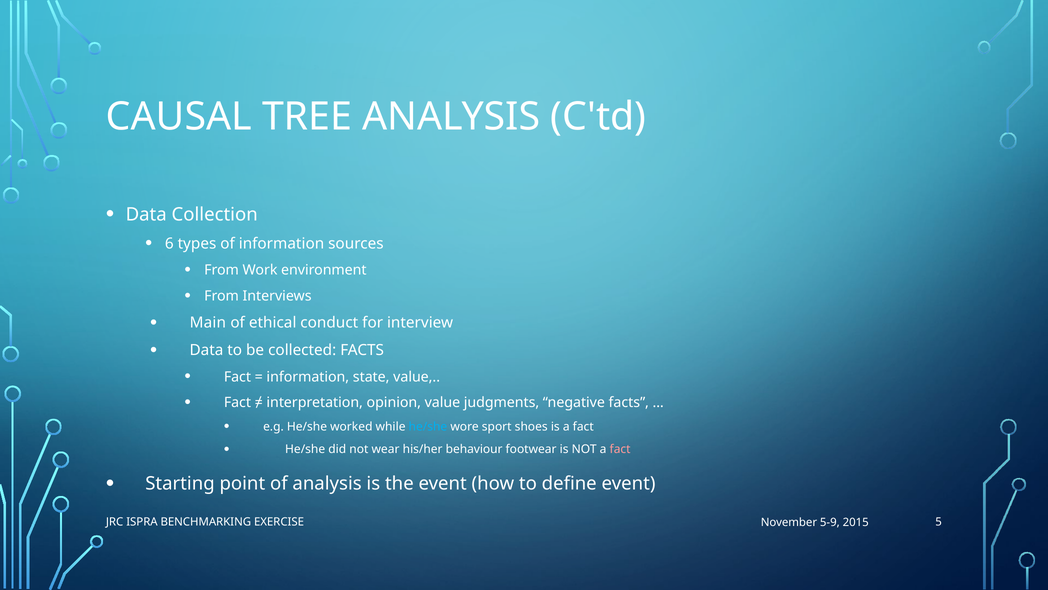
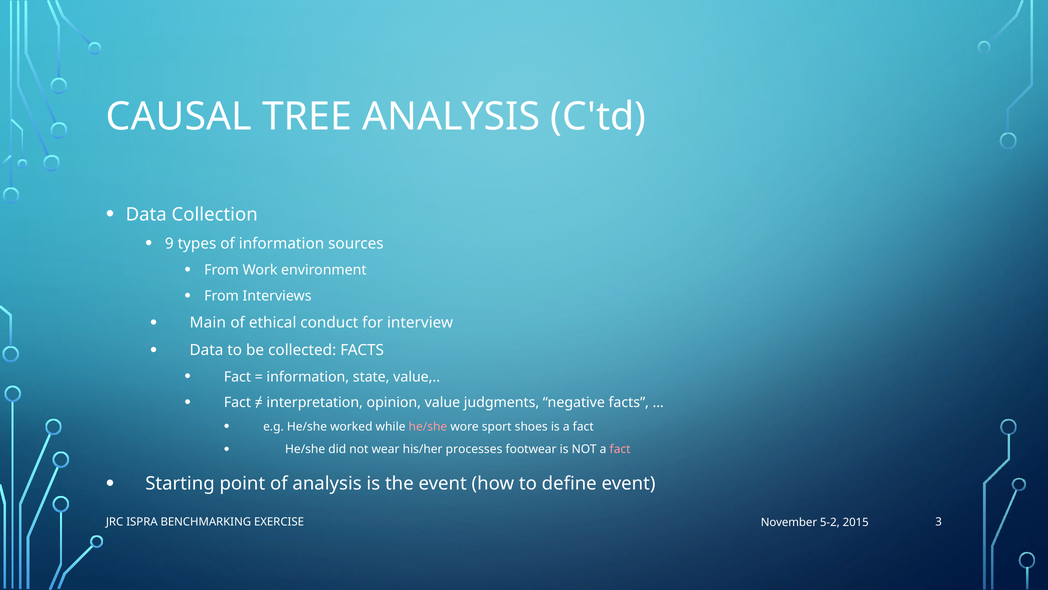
6: 6 -> 9 (169, 243)
he/she colour: light blue -> pink (428, 426)
behaviour: behaviour -> processes (474, 449)
5: 5 -> 3 (939, 521)
5-9: 5-9 -> 5-2 (830, 522)
